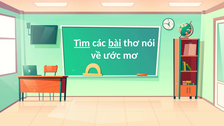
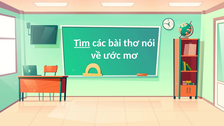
bài underline: present -> none (115, 43)
